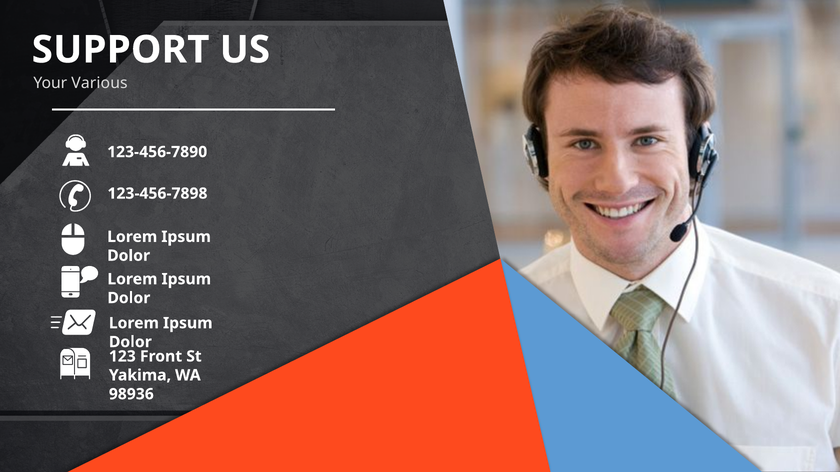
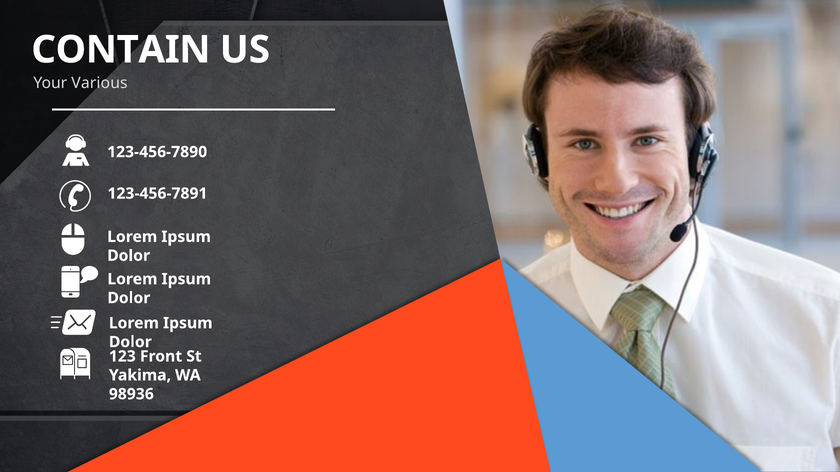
SUPPORT: SUPPORT -> CONTAIN (121, 50)
123-456-7898: 123-456-7898 -> 123-456-7891 (157, 194)
